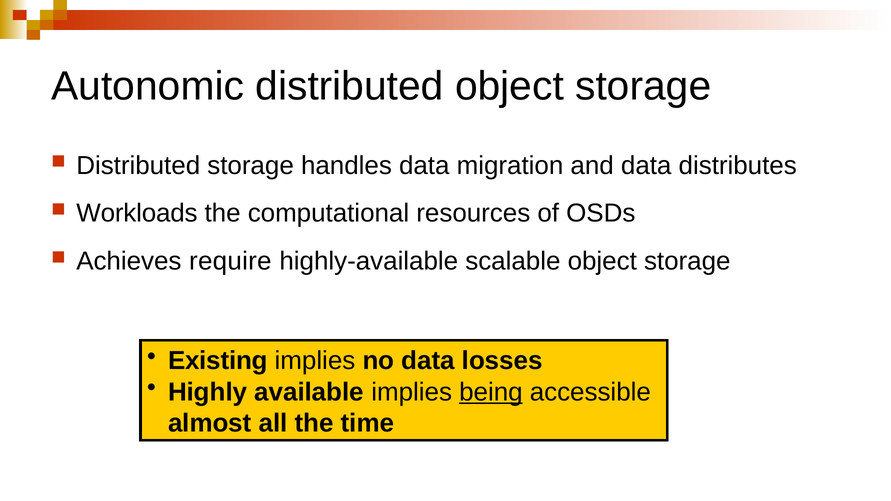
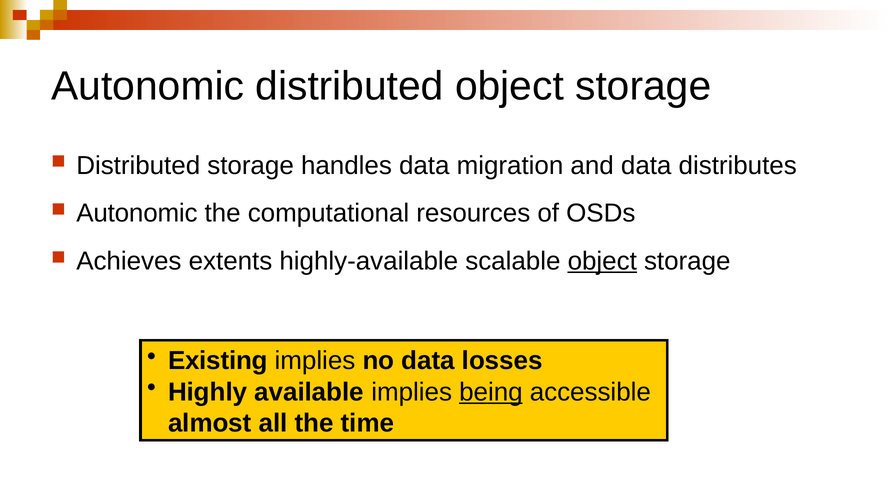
Workloads: Workloads -> Autonomic (137, 213)
require: require -> extents (230, 261)
object underline: none -> present (602, 261)
